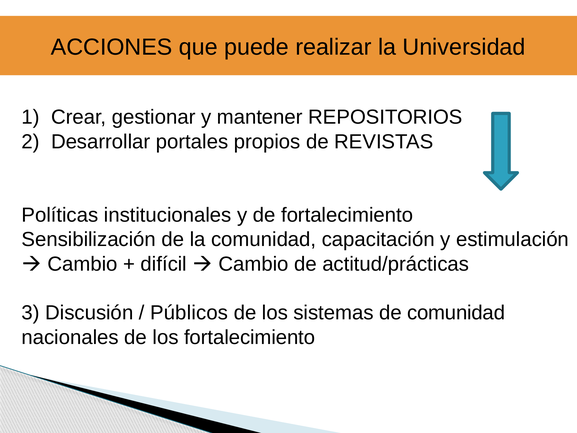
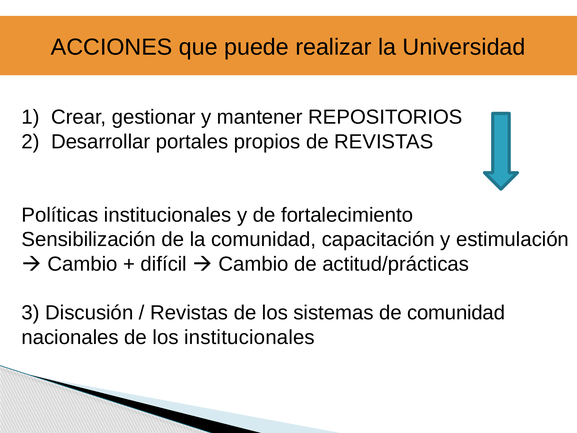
Públicos: Públicos -> Revistas (189, 313)
los fortalecimiento: fortalecimiento -> institucionales (250, 337)
